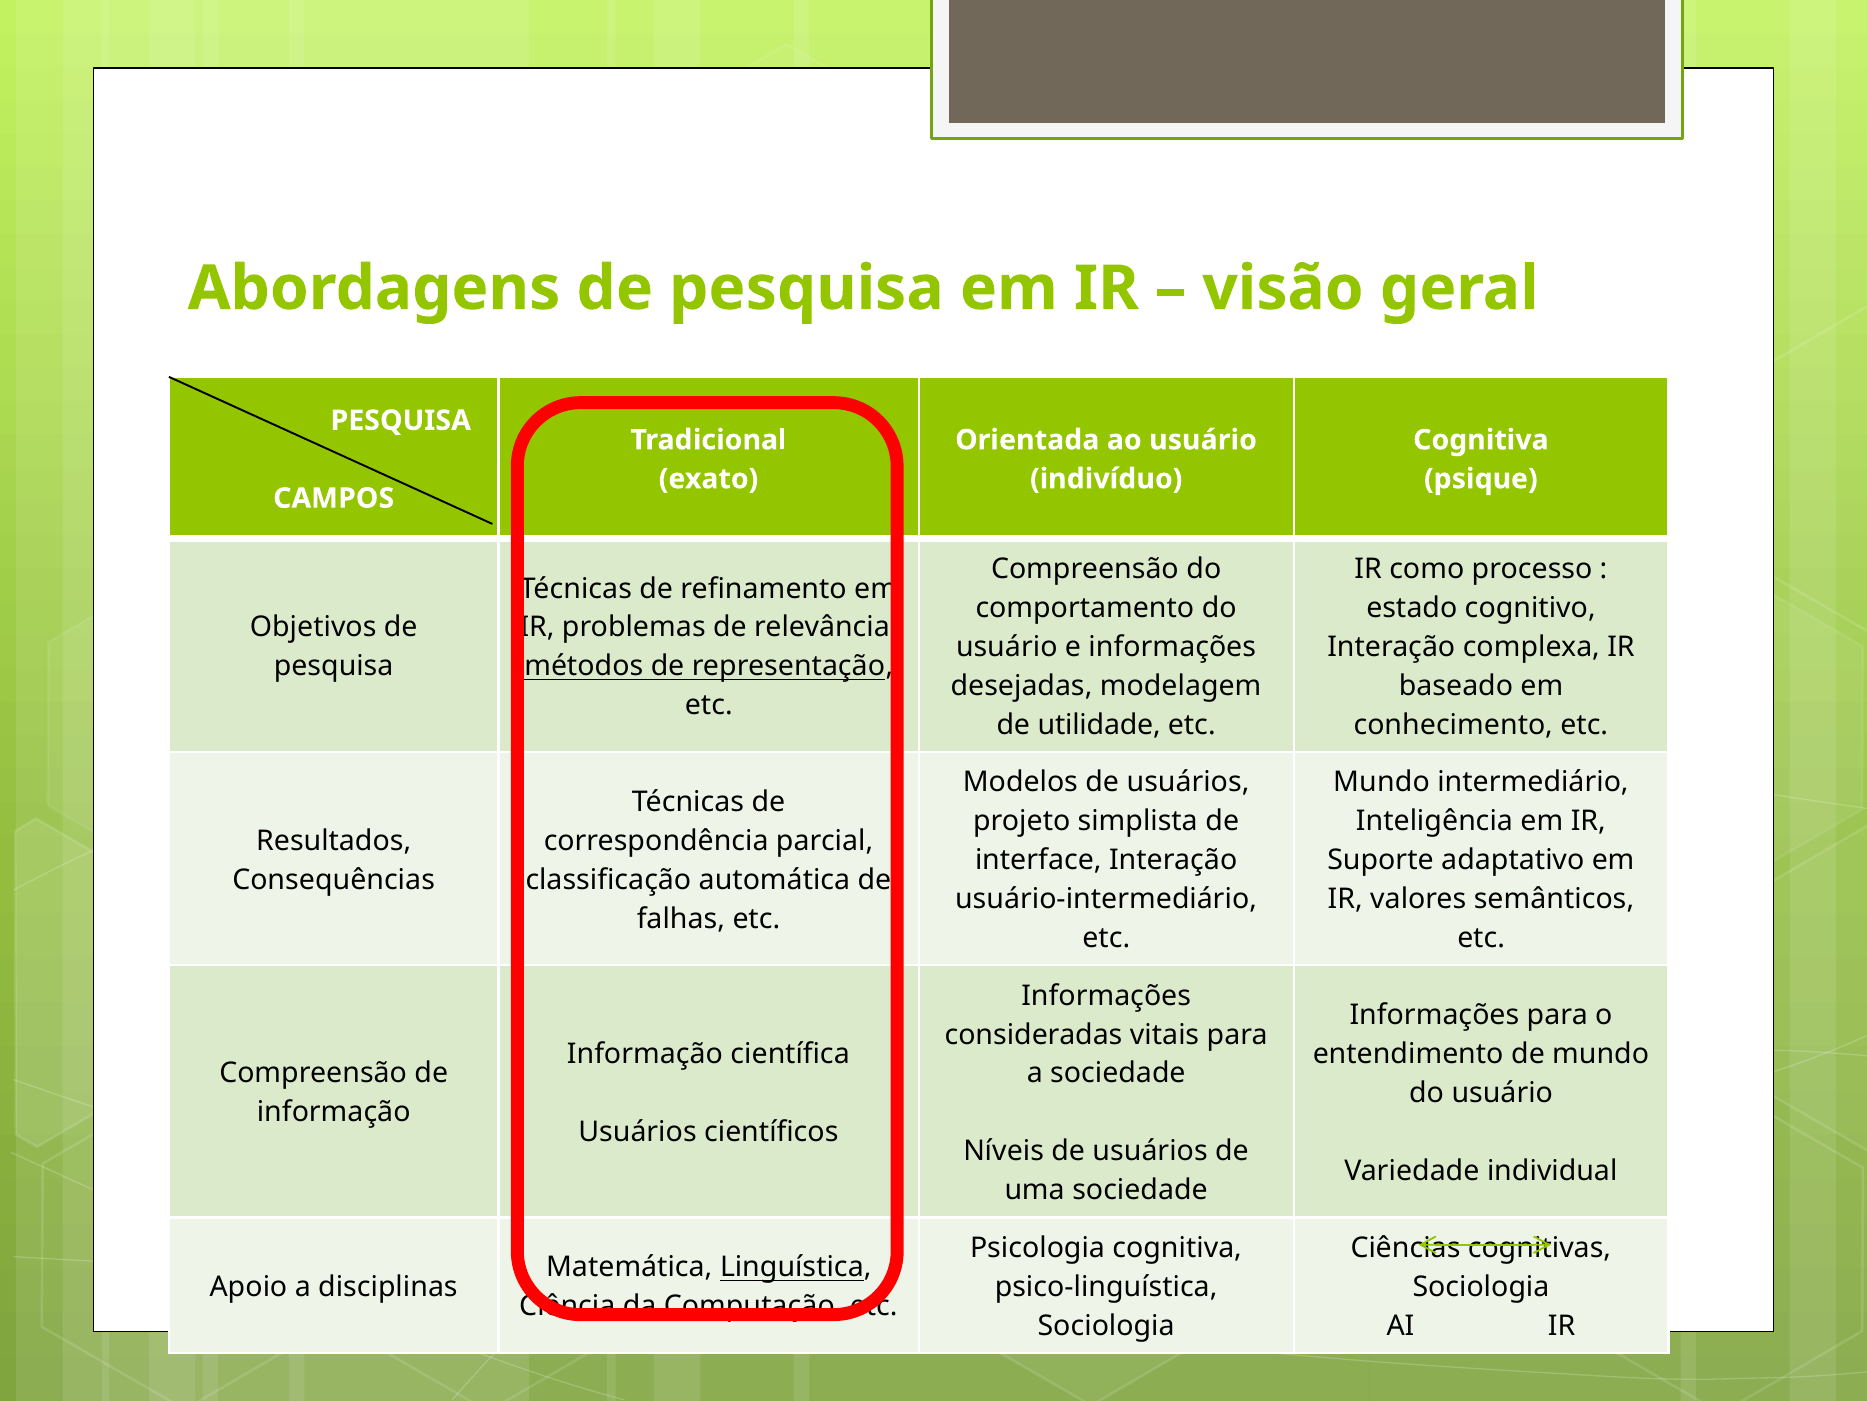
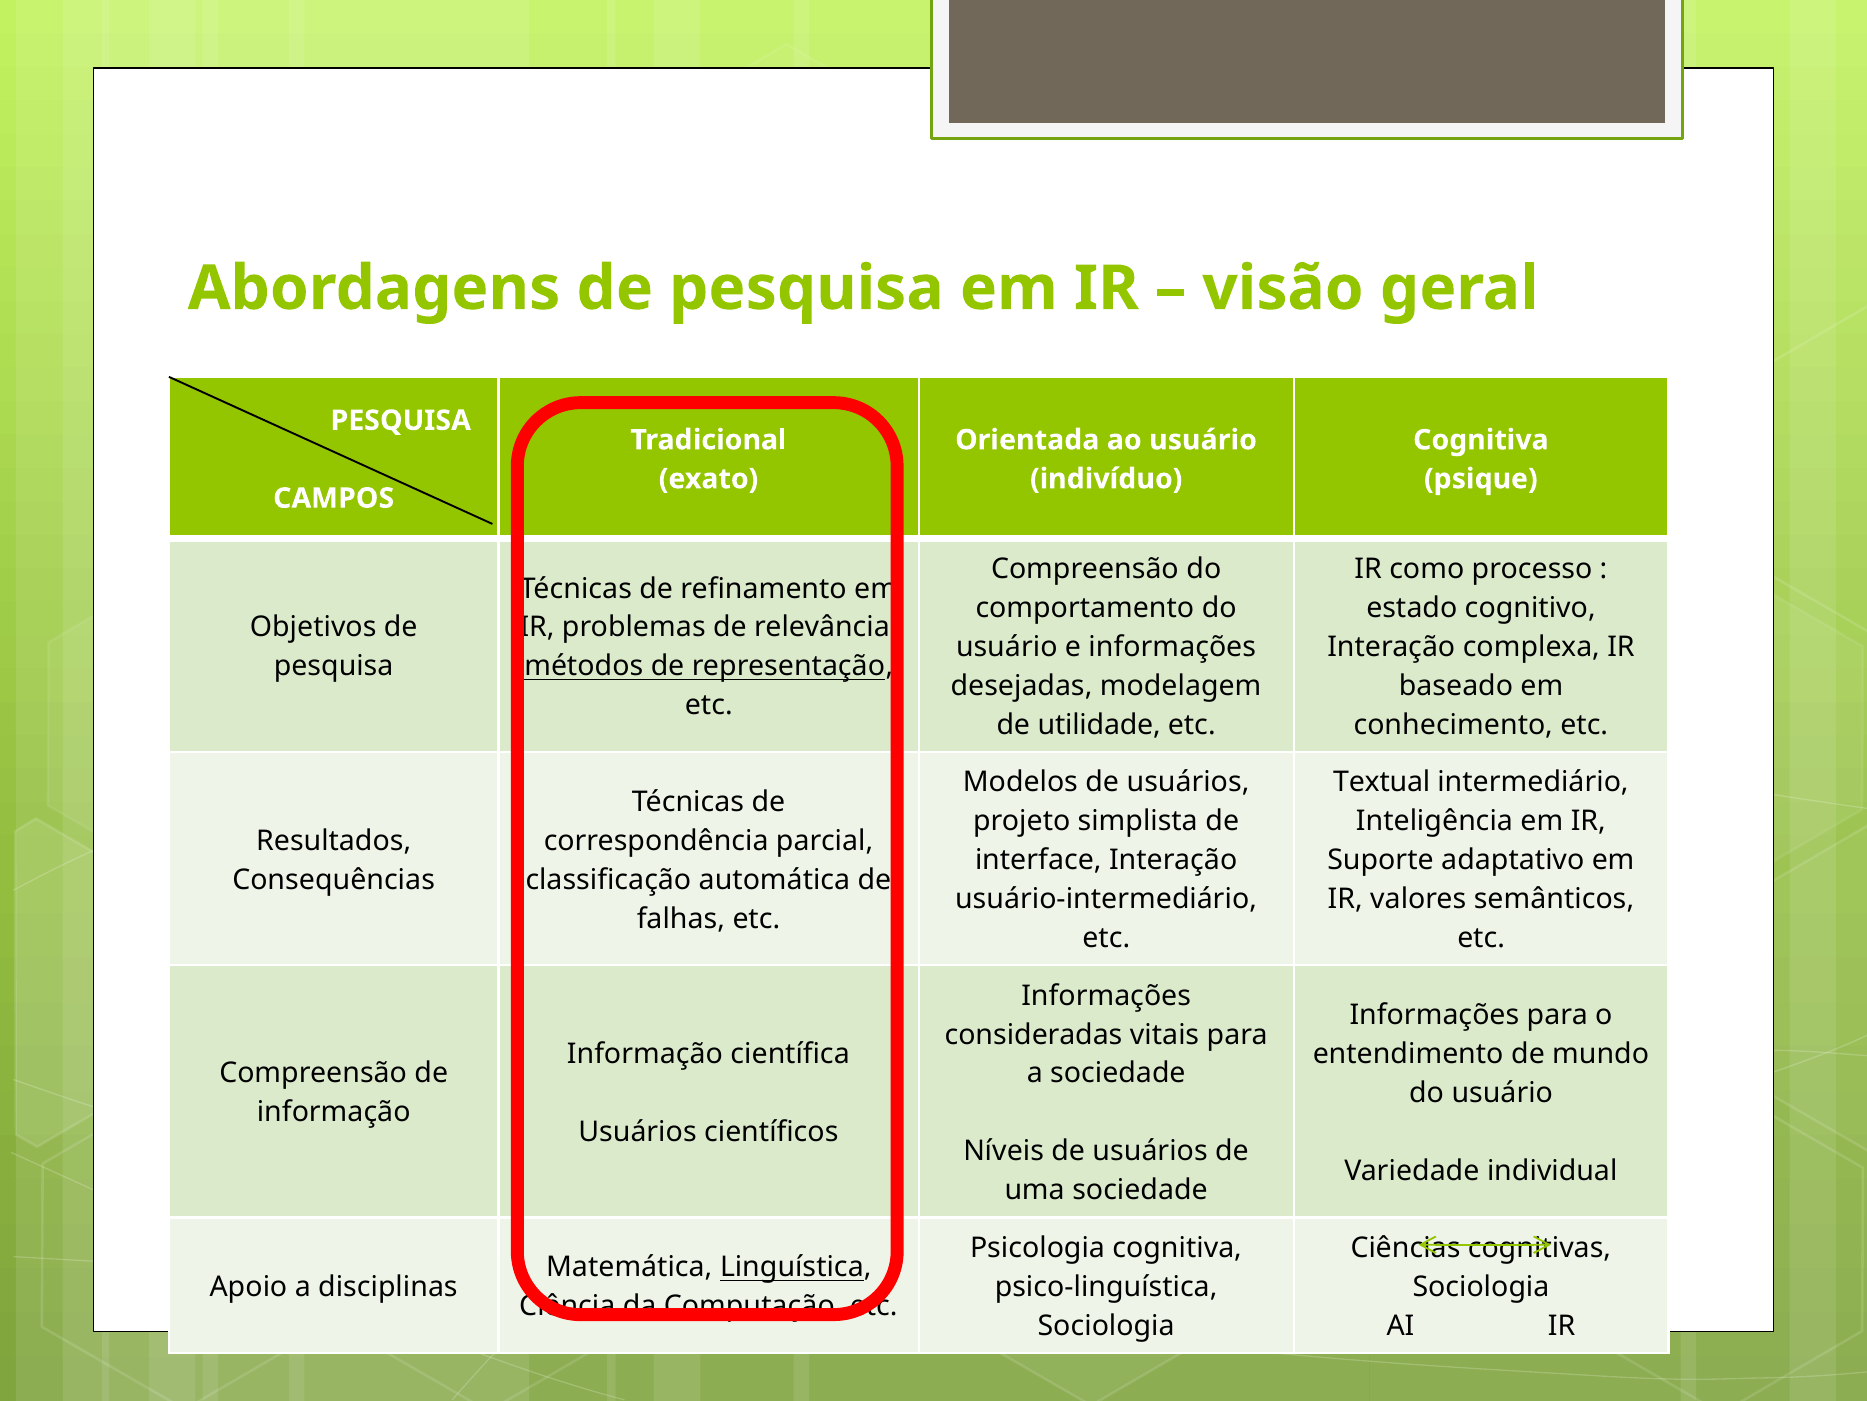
Mundo: Mundo -> Textual (1382, 782)
